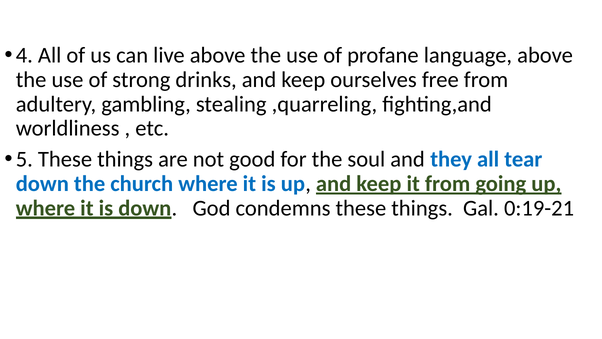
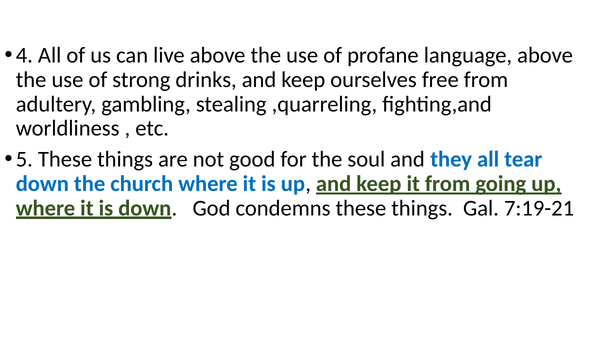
0:19-21: 0:19-21 -> 7:19-21 (539, 208)
